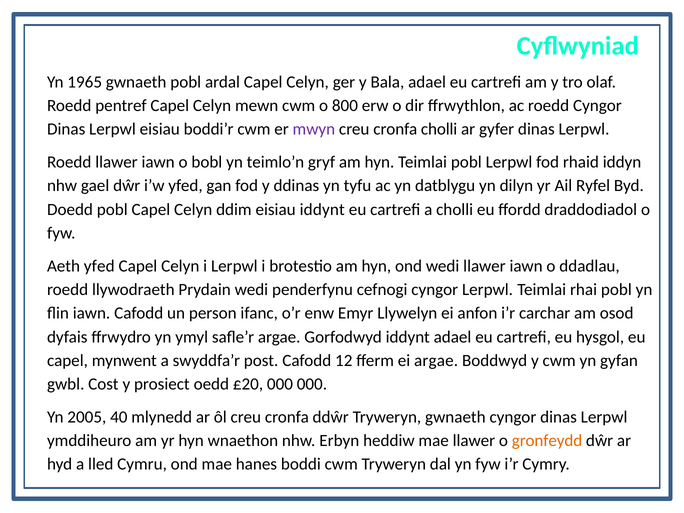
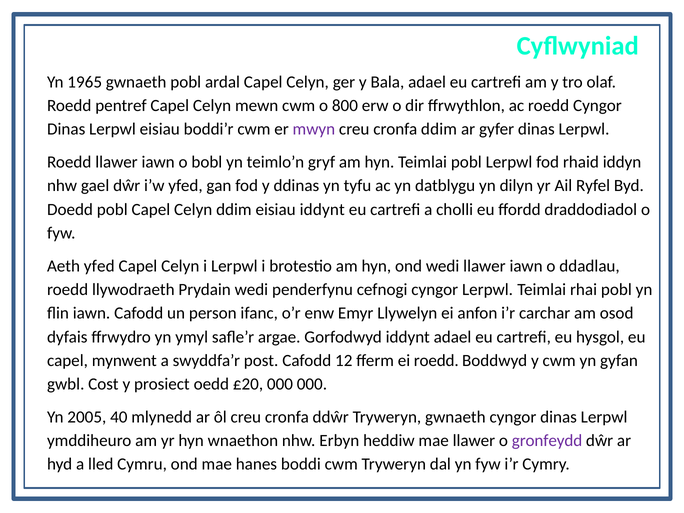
cronfa cholli: cholli -> ddim (439, 129)
ei argae: argae -> roedd (436, 360)
gronfeydd colour: orange -> purple (547, 441)
